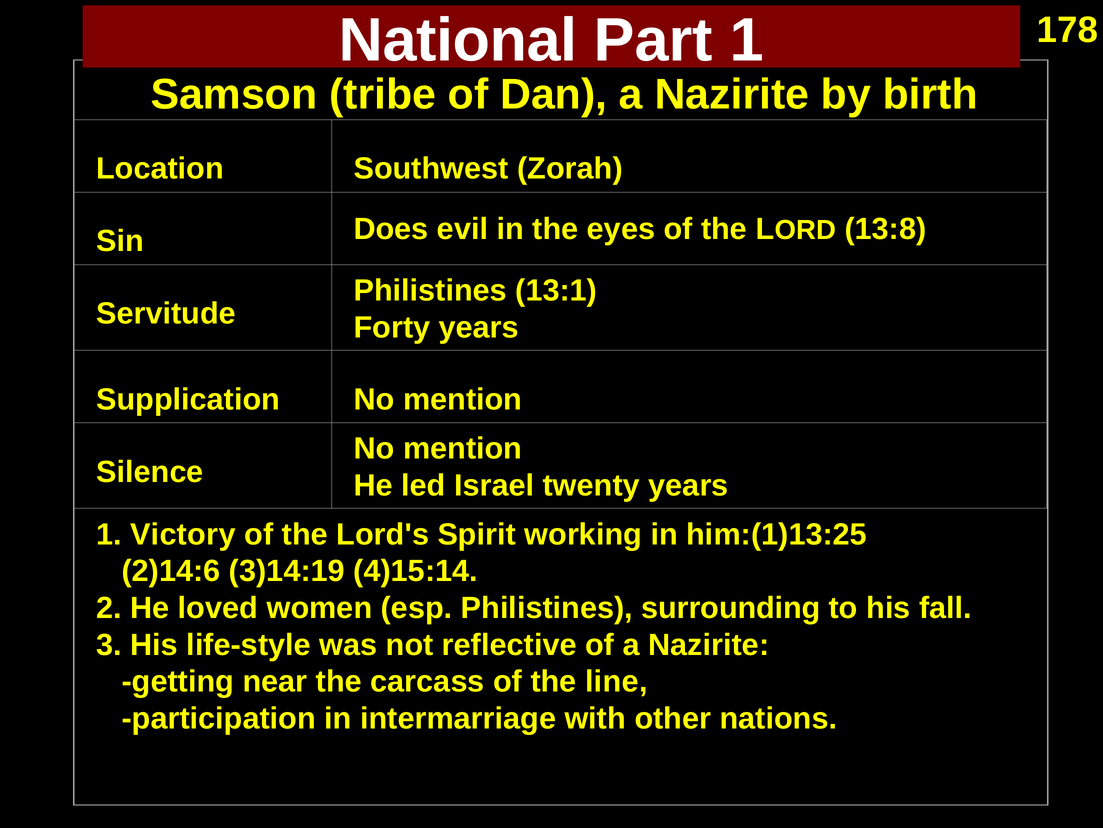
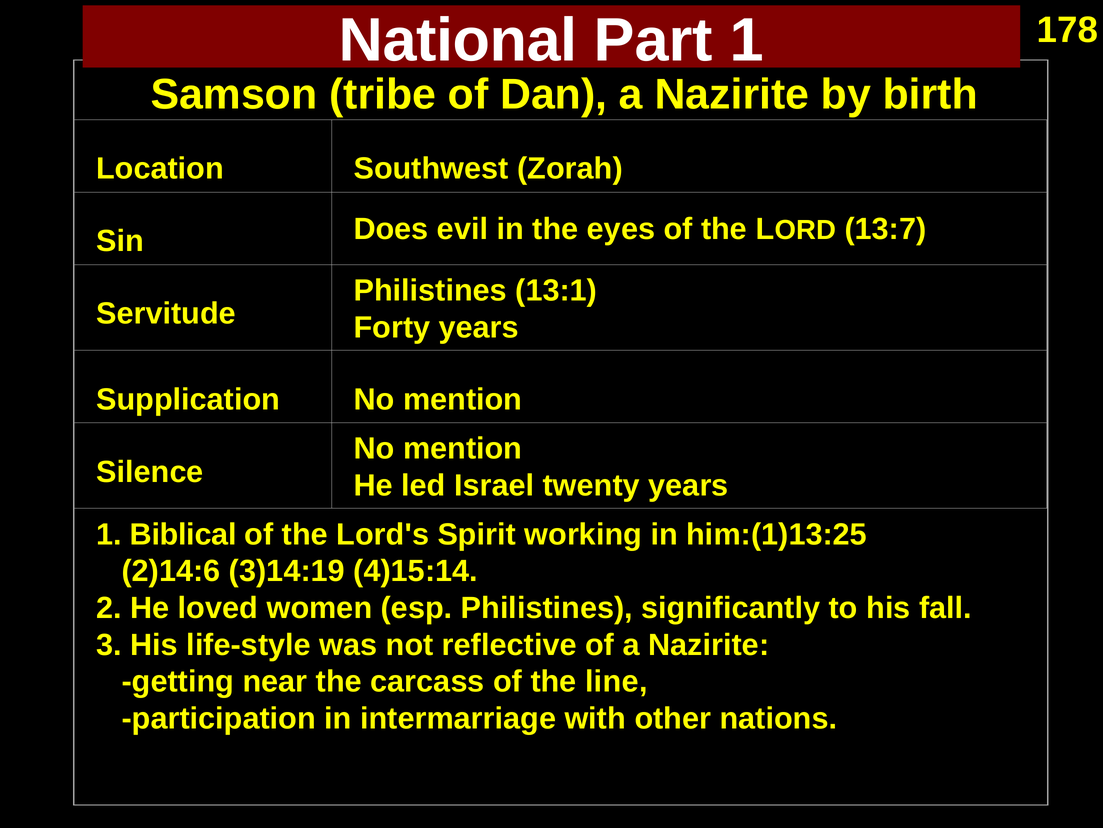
13:8: 13:8 -> 13:7 (886, 229)
Victory: Victory -> Biblical (183, 534)
surrounding: surrounding -> significantly (731, 608)
